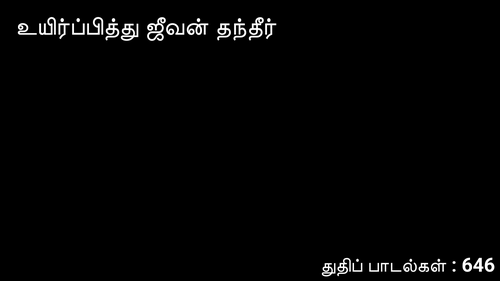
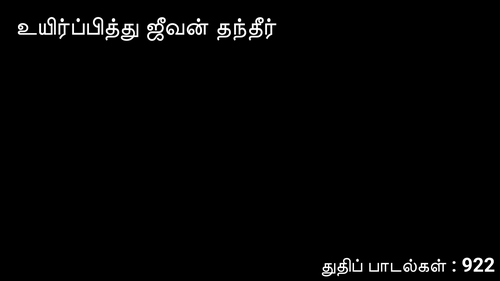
646: 646 -> 922 (478, 266)
